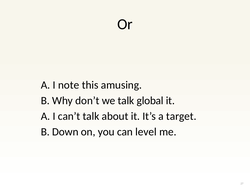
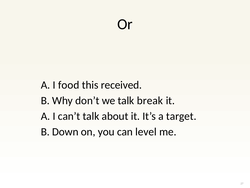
note: note -> food (69, 85)
amusing: amusing -> received (121, 85)
global: global -> break (150, 100)
